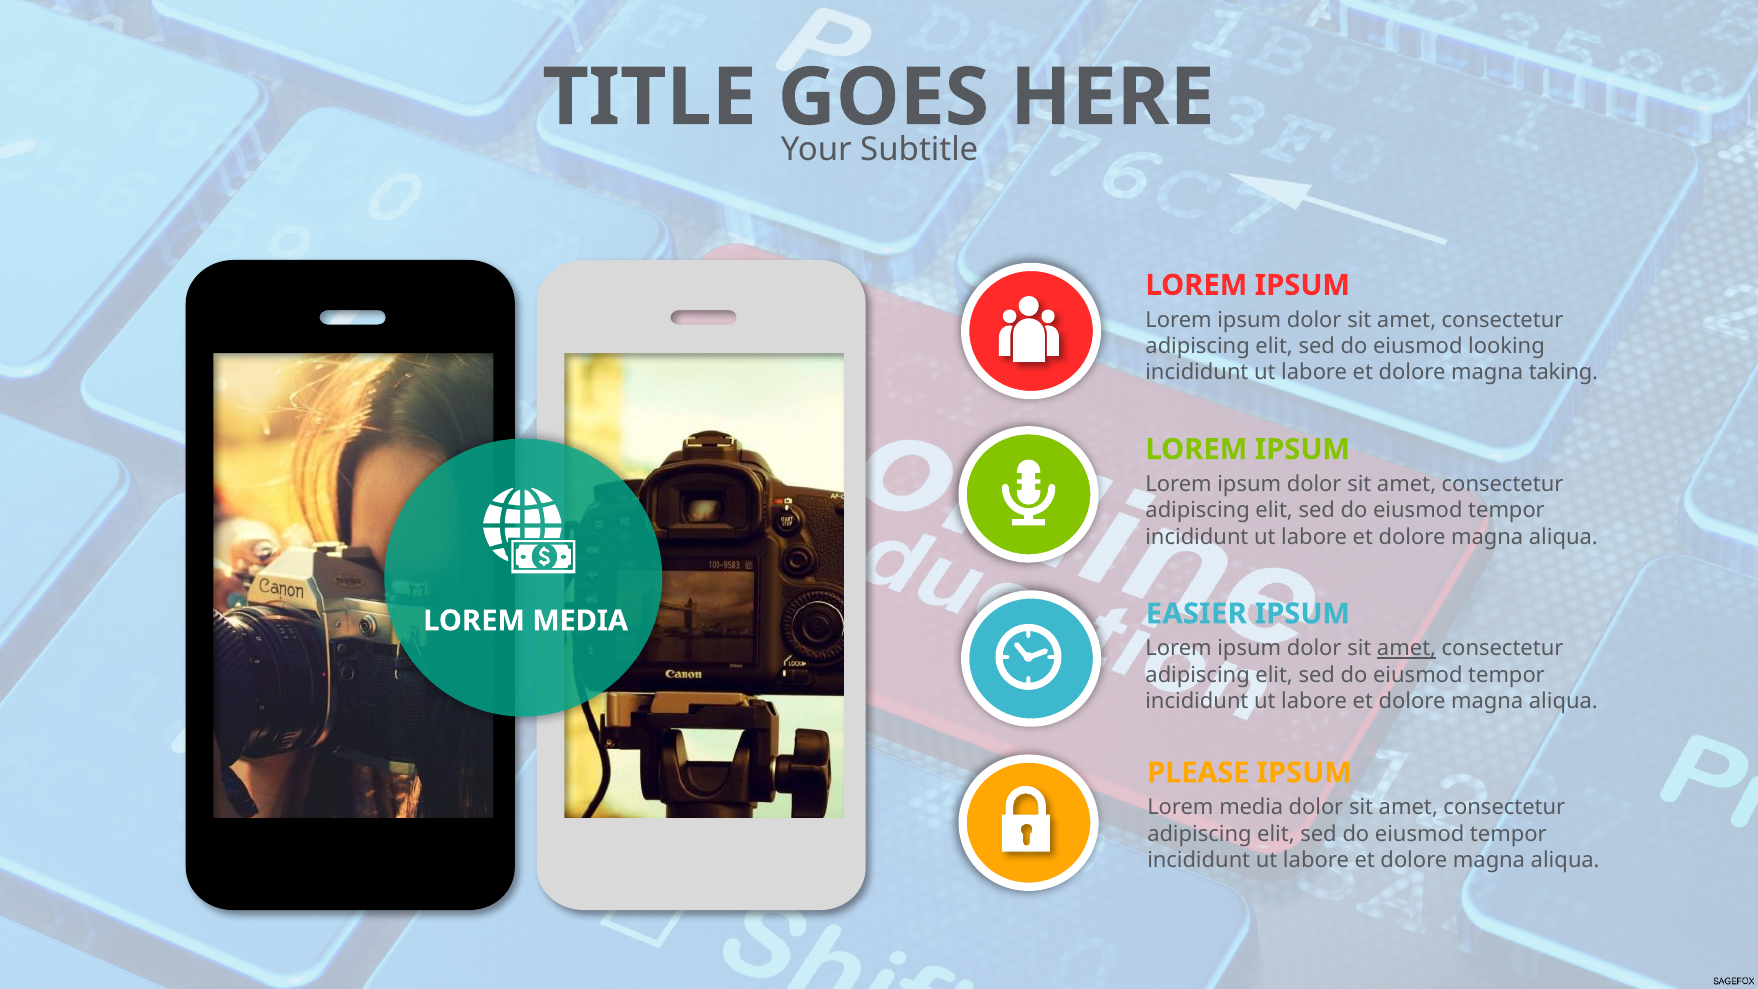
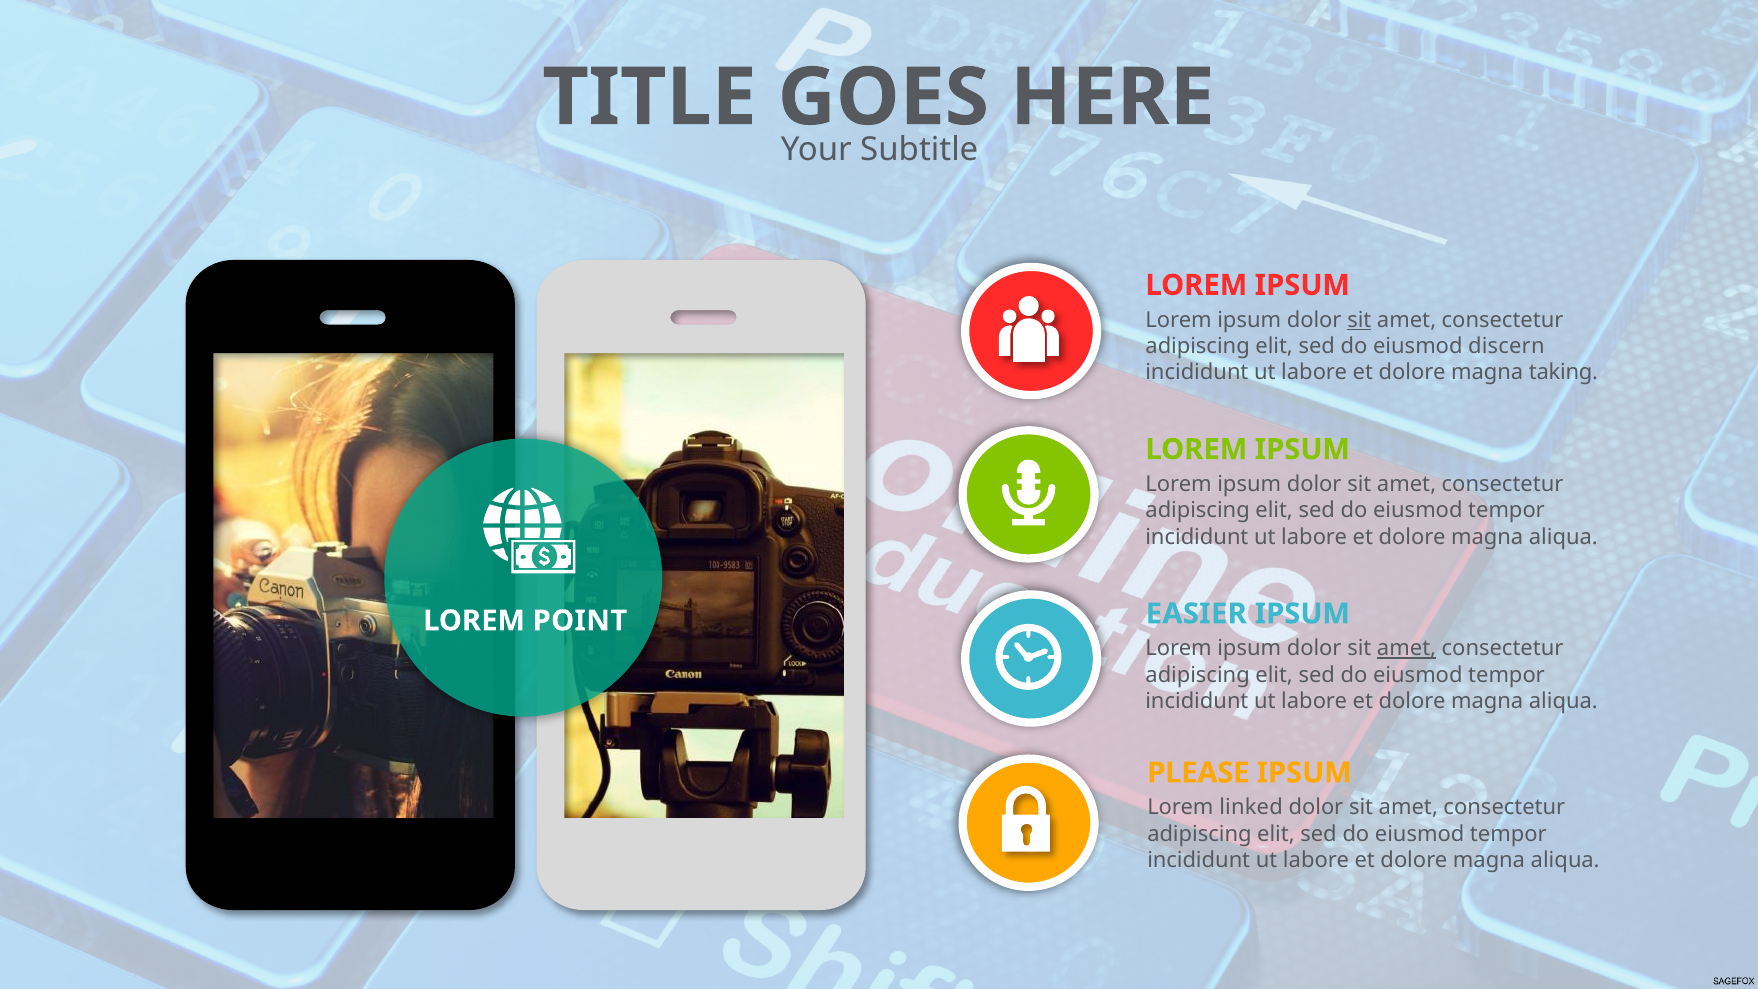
sit underline: none -> present (1359, 320)
looking: looking -> discern (1506, 346)
MEDIA: MEDIA -> POINT (580, 621)
media: media -> linked (1251, 807)
